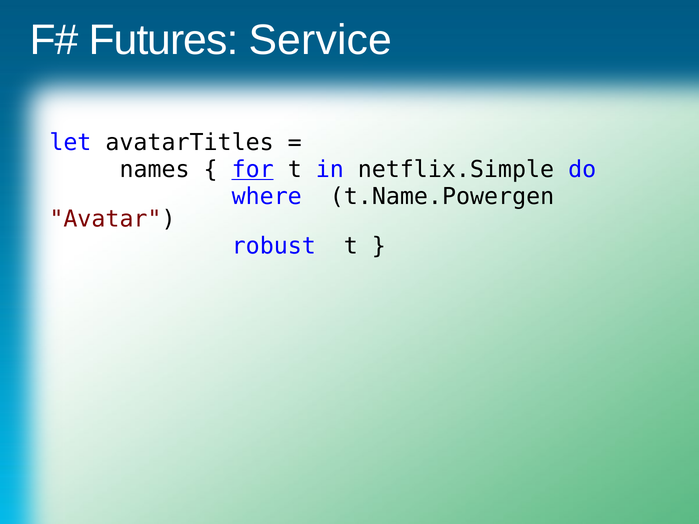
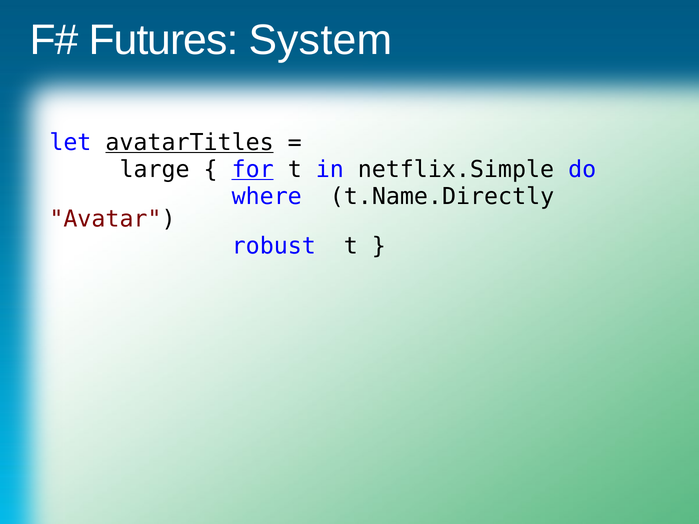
Service: Service -> System (320, 40)
avatarTitles underline: none -> present (190, 143)
names: names -> large (155, 170)
t.Name.Powergen: t.Name.Powergen -> t.Name.Directly (442, 197)
